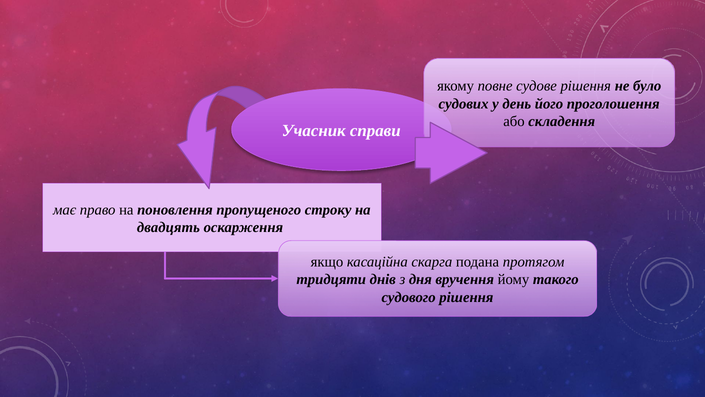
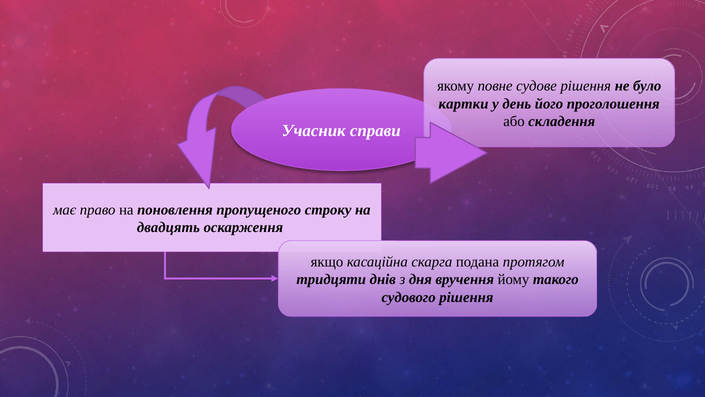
судових: судових -> картки (464, 104)
